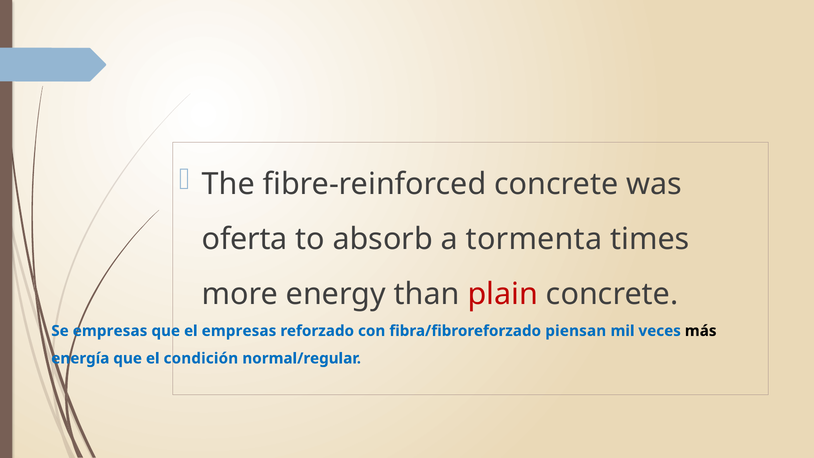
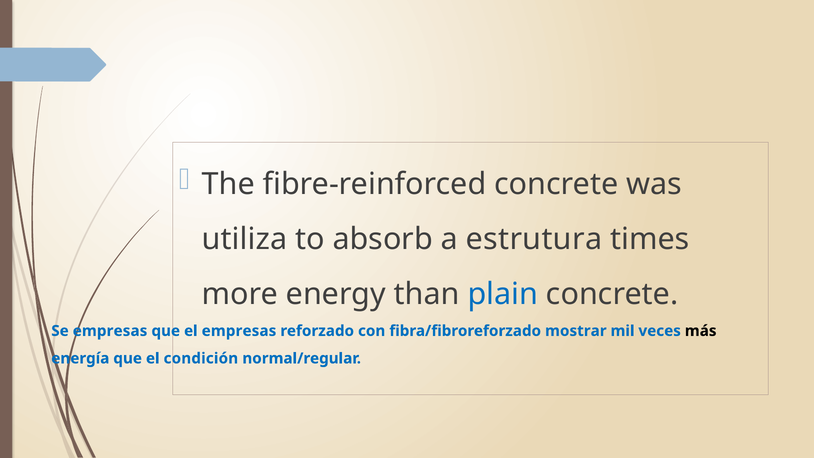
oferta: oferta -> utiliza (245, 239)
tormenta: tormenta -> estrutura (534, 239)
plain colour: red -> blue (503, 294)
piensan: piensan -> mostrar (576, 331)
